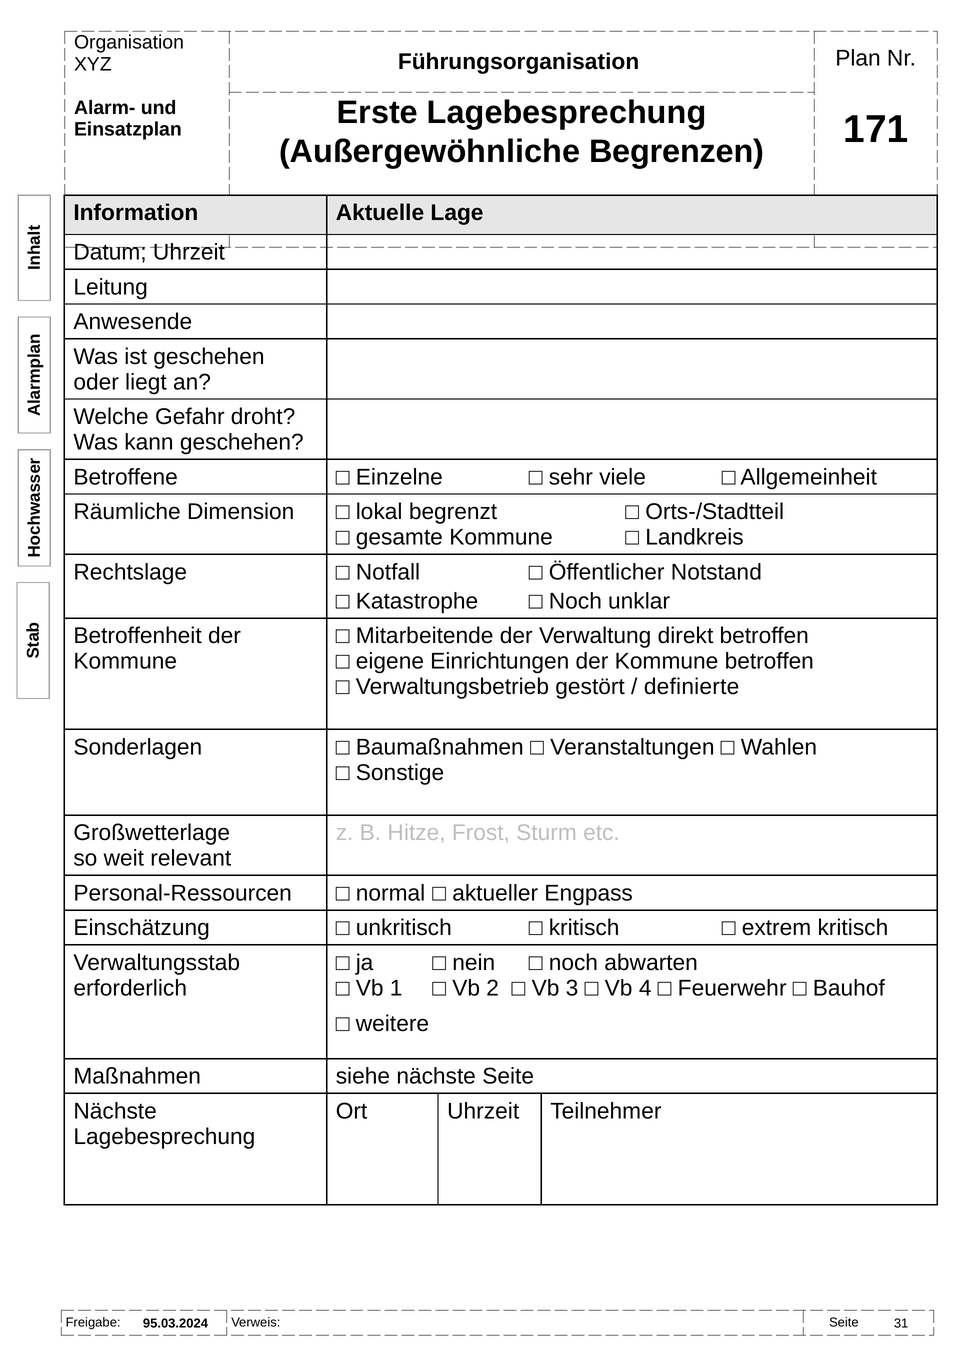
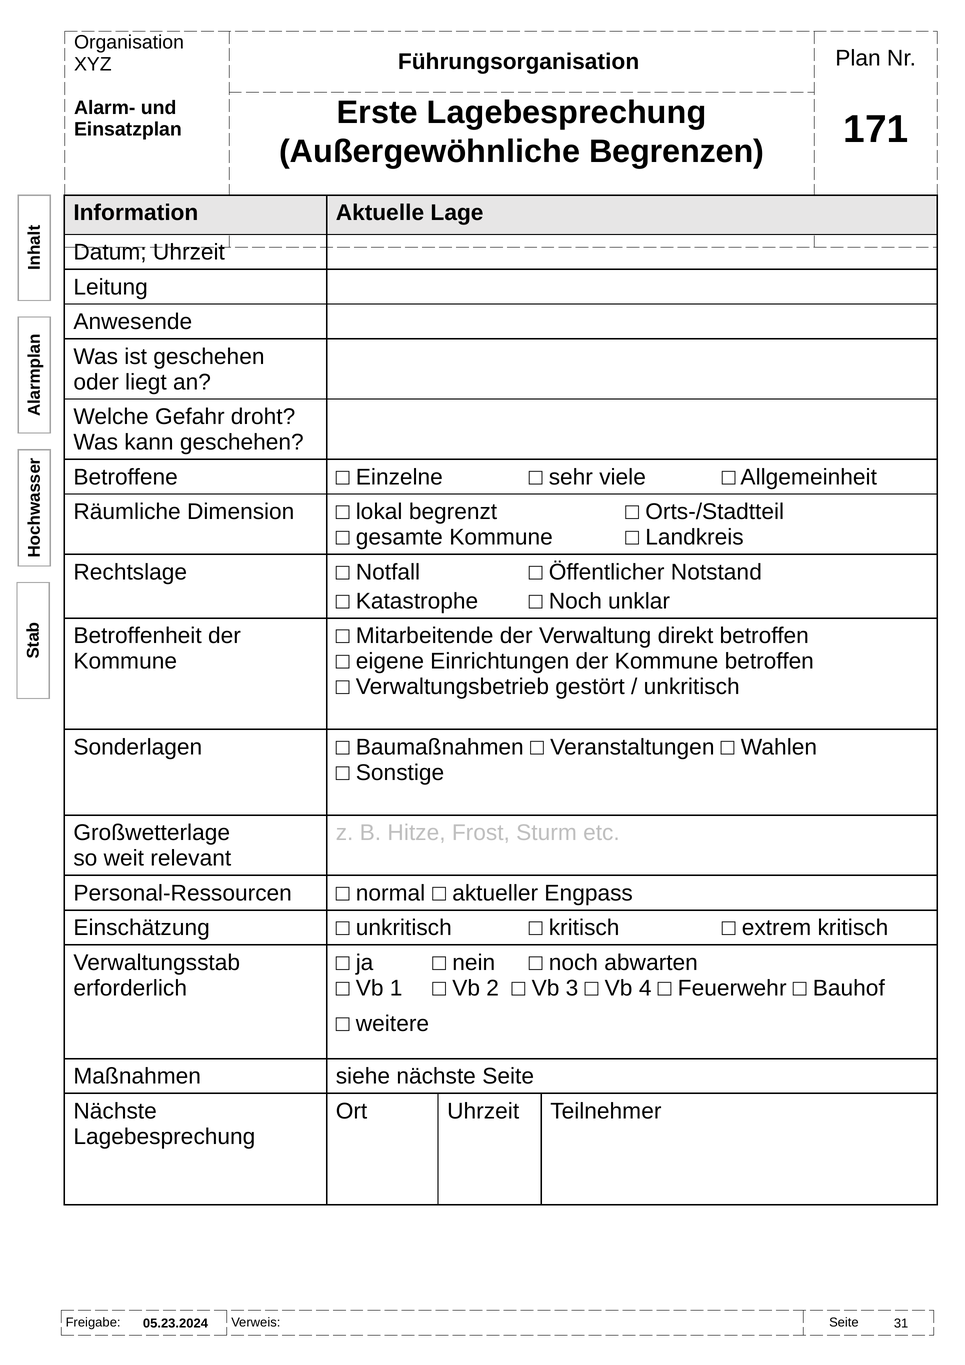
definierte: definierte -> unkritisch (692, 687)
95.03.2024: 95.03.2024 -> 05.23.2024 (175, 1323)
